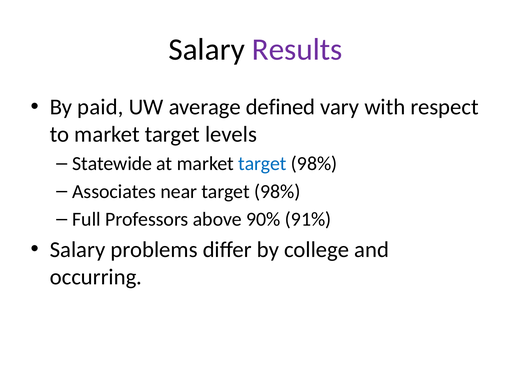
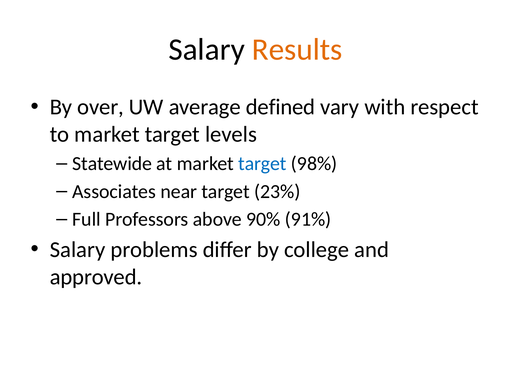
Results colour: purple -> orange (297, 49)
paid: paid -> over (101, 107)
near target 98%: 98% -> 23% (277, 192)
occurring: occurring -> approved (96, 277)
